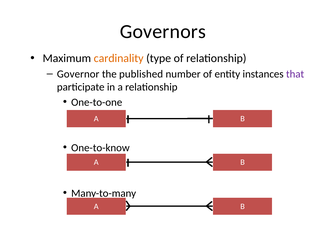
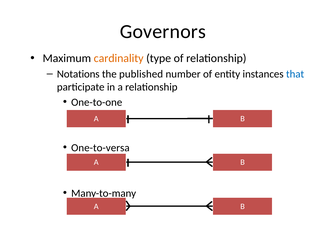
Governor: Governor -> Notations (78, 74)
that colour: purple -> blue (295, 74)
One-to-know: One-to-know -> One-to-versa (100, 148)
